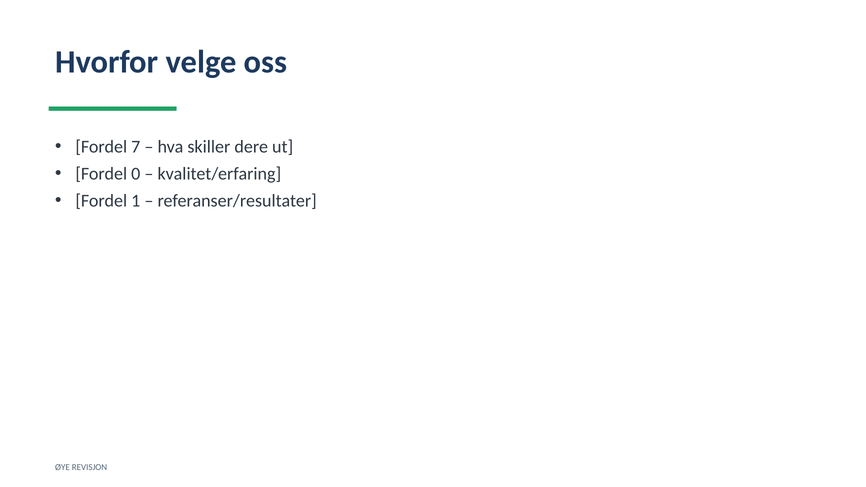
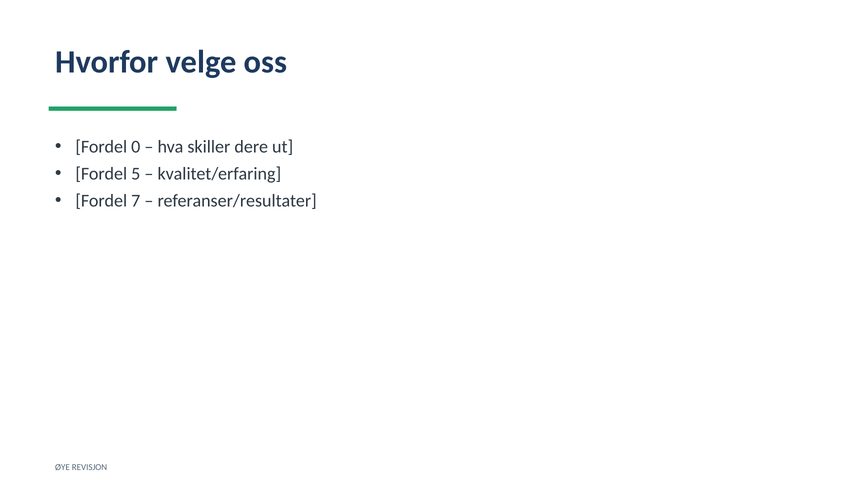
7: 7 -> 0 (136, 147)
0: 0 -> 5 (136, 174)
1: 1 -> 7 (136, 201)
